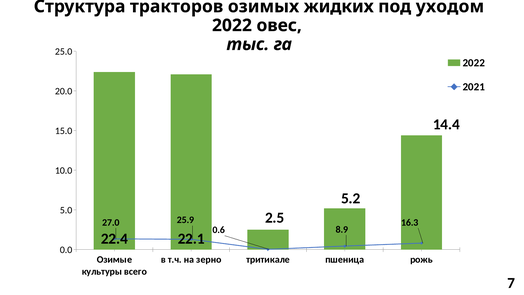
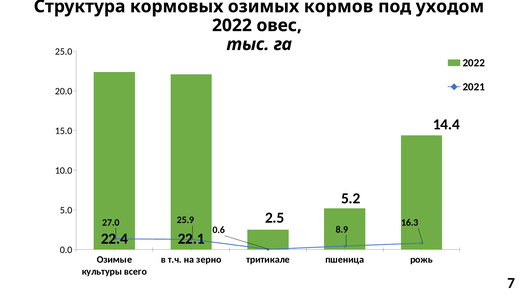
тракторов: тракторов -> кормовых (177, 6)
жидких: жидких -> кормов (339, 6)
